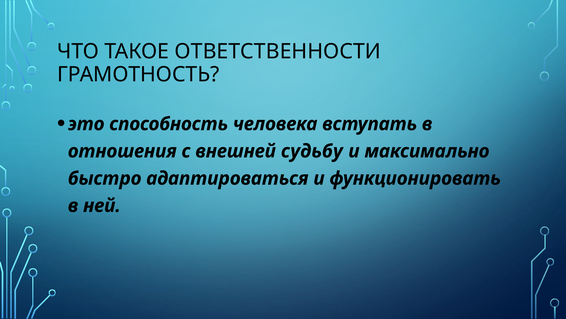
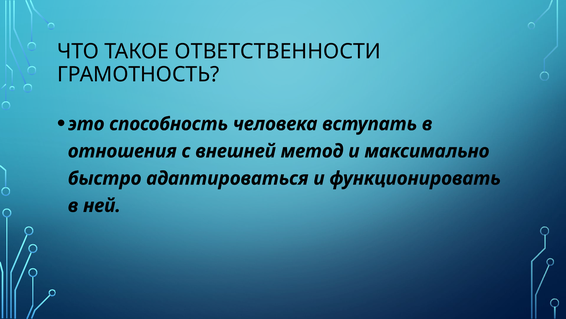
судьбу: судьбу -> метод (312, 151)
